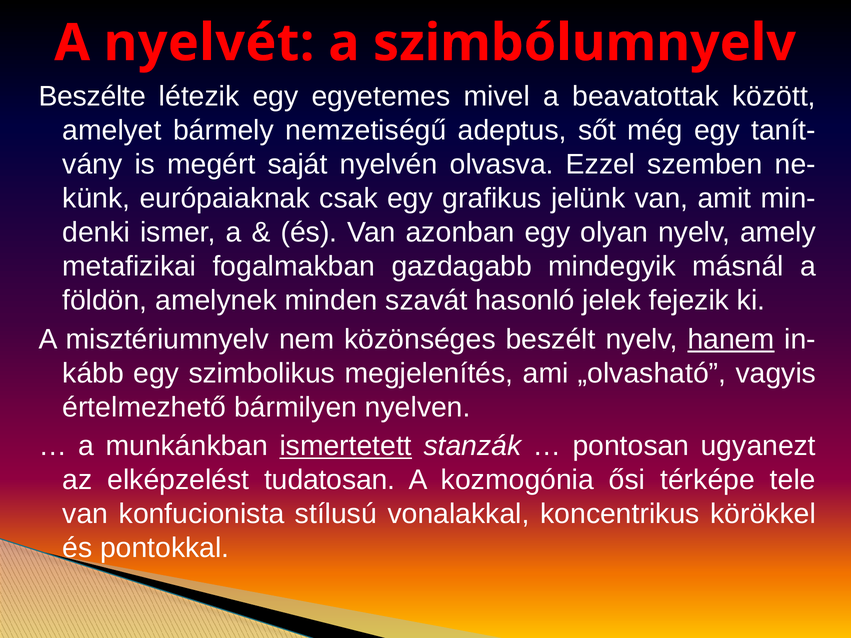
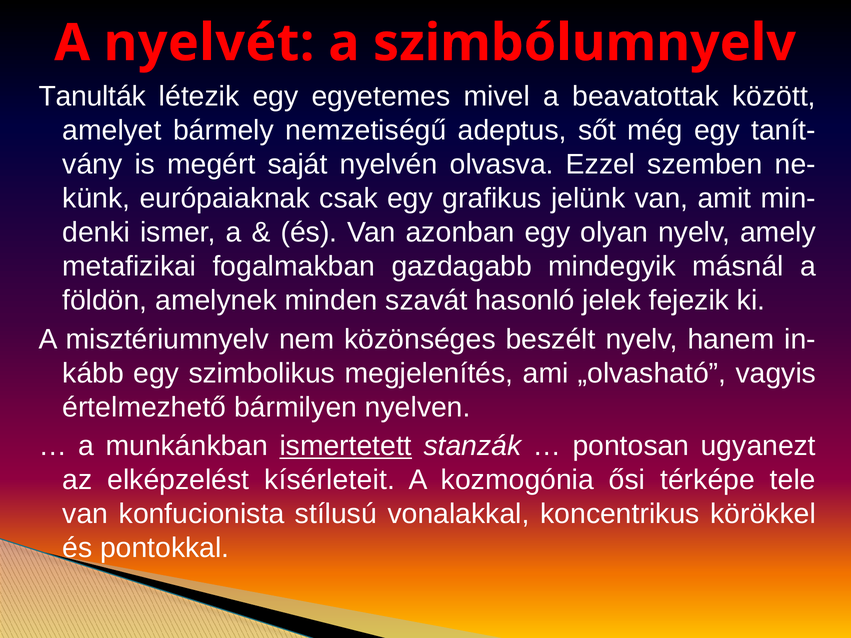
Beszélte: Beszélte -> Tanulták (92, 96)
hanem underline: present -> none (731, 339)
tudatosan: tudatosan -> kísérleteit (330, 480)
